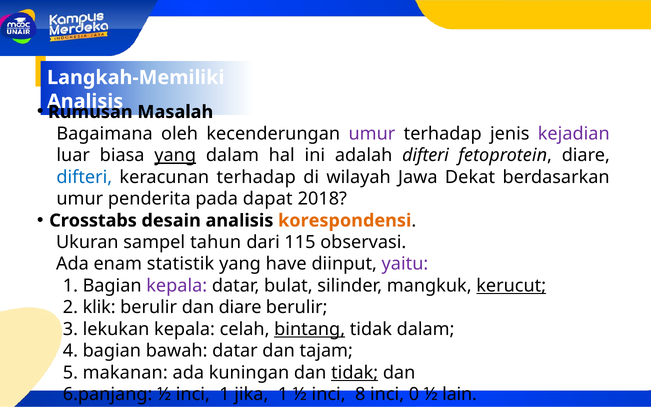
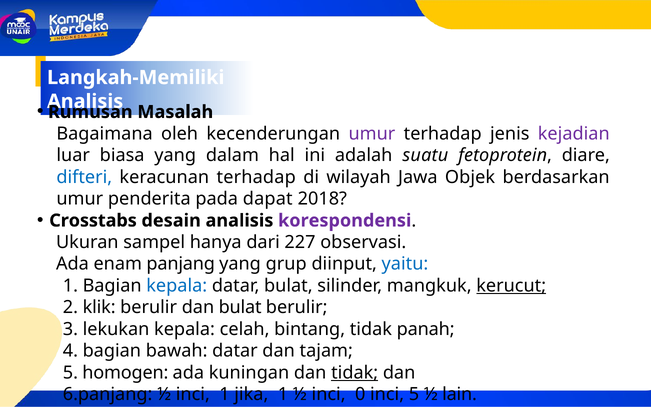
yang underline: present -> none (175, 155)
adalah difteri: difteri -> suatu (425, 155)
Dekat: Dekat -> Objek (470, 177)
korespondensi colour: orange -> purple (345, 221)
tahun: tahun -> hanya (216, 242)
115: 115 -> 227 (300, 242)
statistik: statistik -> panjang (181, 264)
have: have -> grup (286, 264)
yaitu colour: purple -> blue (405, 264)
kepala colour: purple -> blue (177, 286)
dan diare: diare -> bulat (240, 307)
bintang underline: present -> none (310, 329)
tidak dalam: dalam -> panah (426, 329)
makanan: makanan -> homogen (125, 372)
8: 8 -> 0 (360, 394)
inci 0: 0 -> 5 (414, 394)
